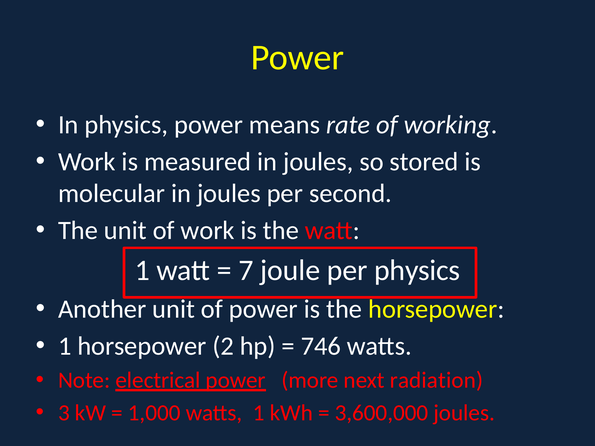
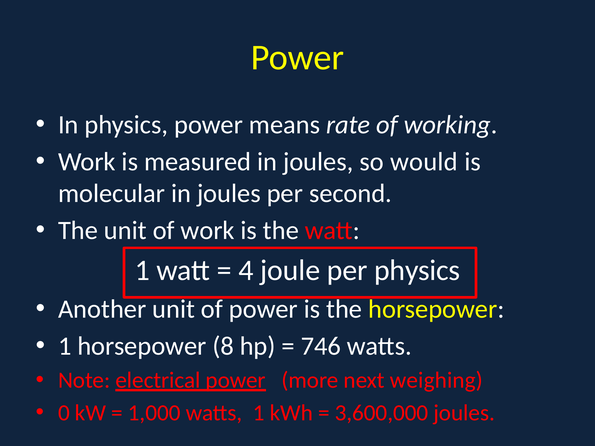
stored: stored -> would (424, 162)
7: 7 -> 4 (246, 271)
2: 2 -> 8 (223, 346)
radiation: radiation -> weighing (436, 381)
3: 3 -> 0 (64, 413)
